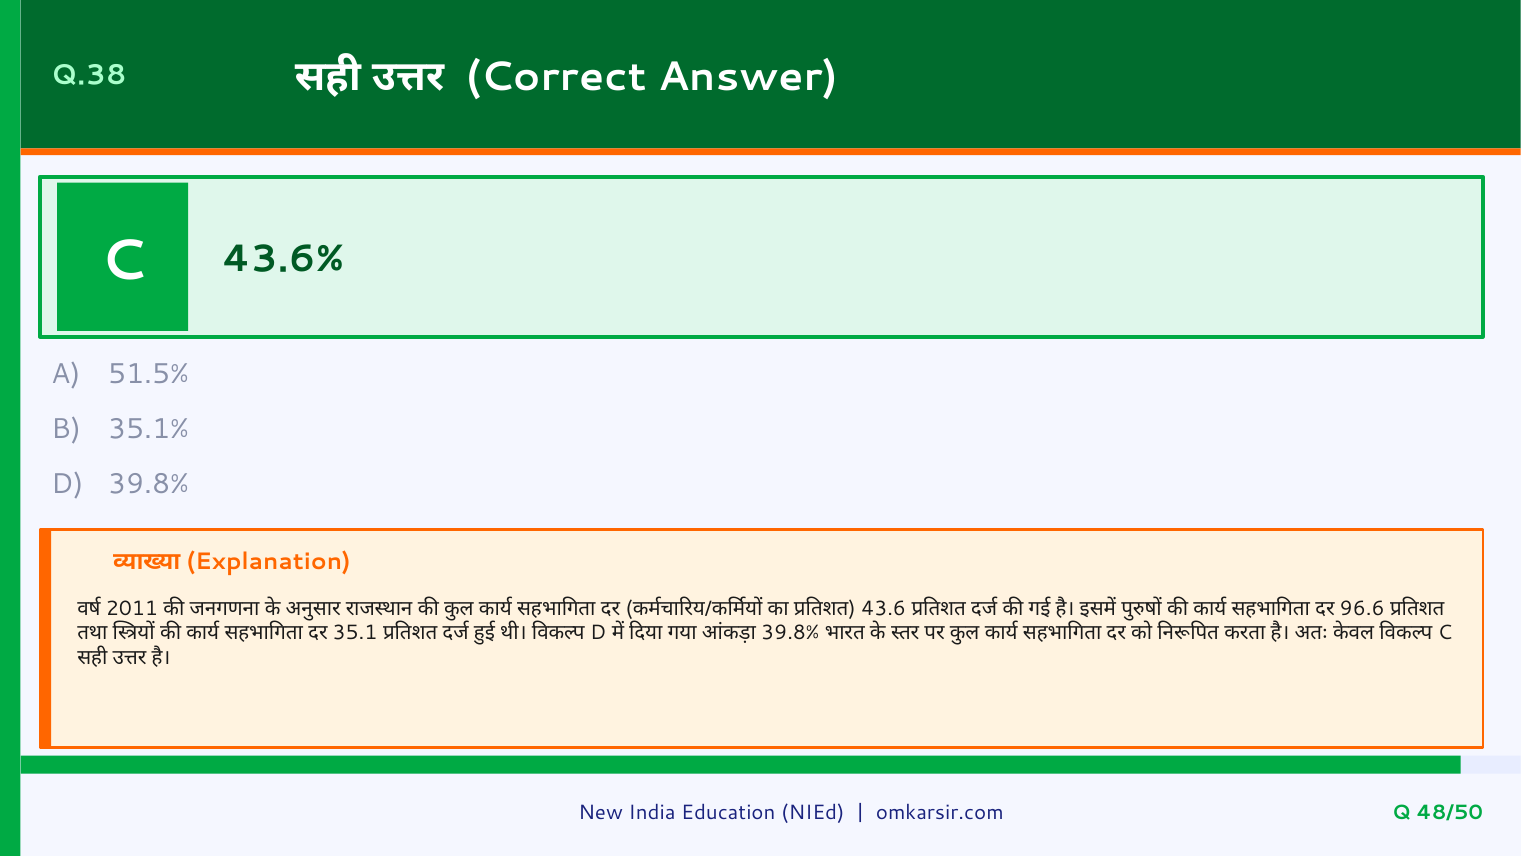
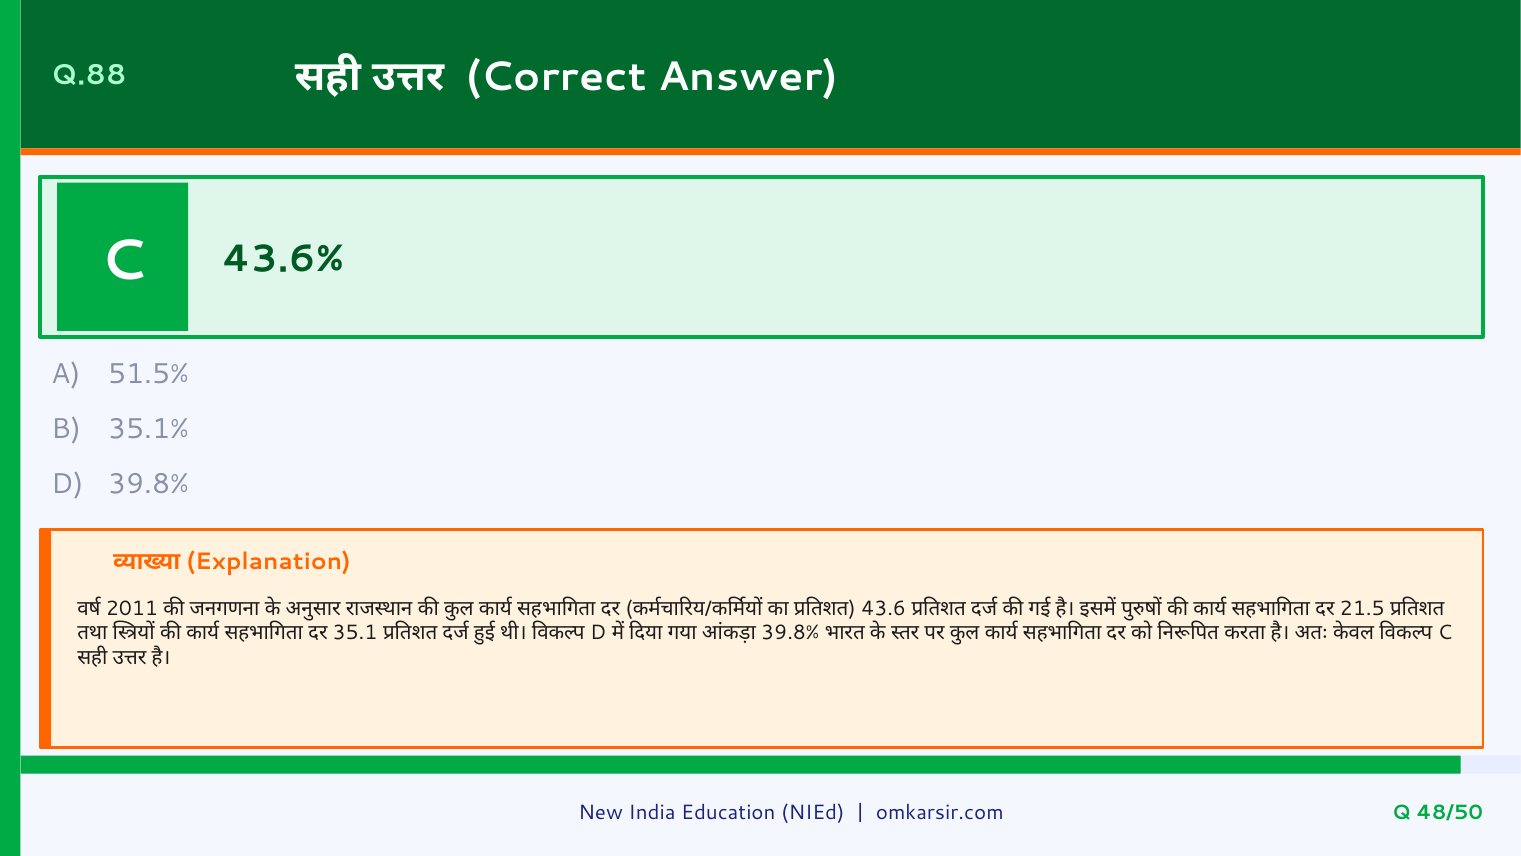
Q.38: Q.38 -> Q.88 (89, 75)
96.6: 96.6 -> 21.5 (1362, 608)
